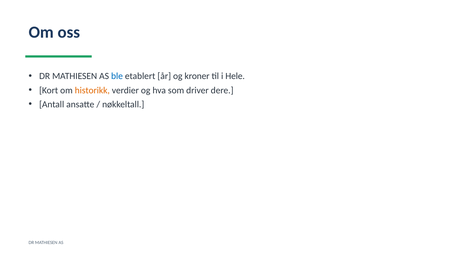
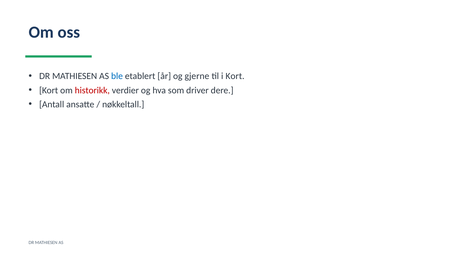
kroner: kroner -> gjerne (197, 76)
i Hele: Hele -> Kort (235, 76)
historikk colour: orange -> red (92, 90)
